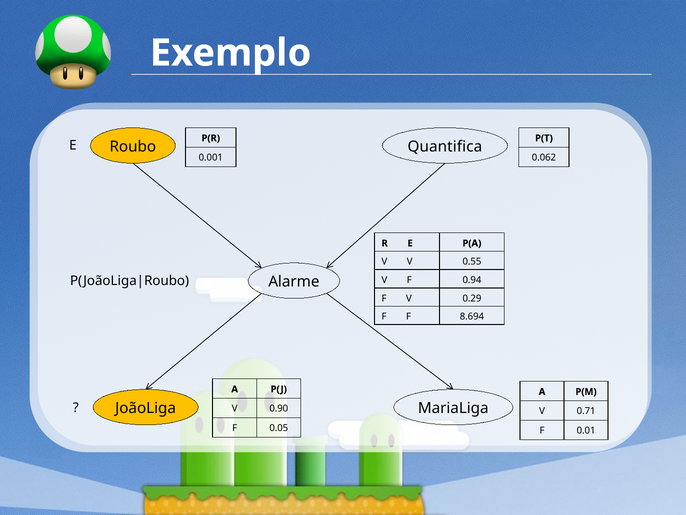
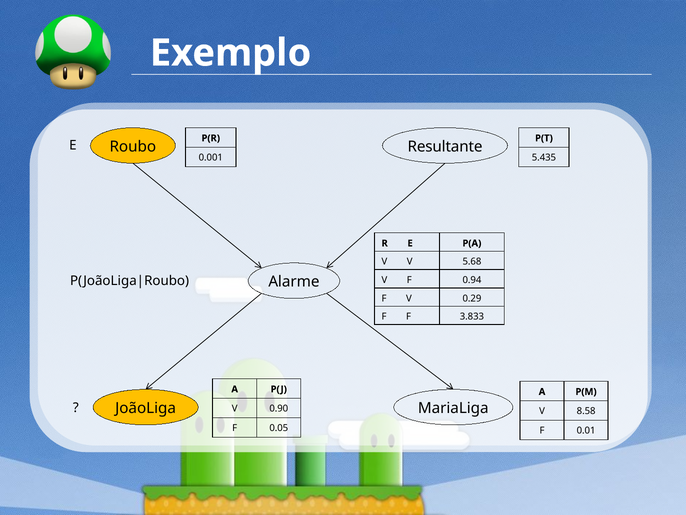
Quantifica: Quantifica -> Resultante (445, 146)
0.062: 0.062 -> 5.435 (544, 158)
0.55: 0.55 -> 5.68 (472, 261)
8.694: 8.694 -> 3.833 (472, 316)
0.71: 0.71 -> 8.58 (586, 411)
